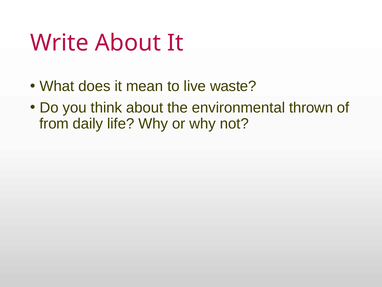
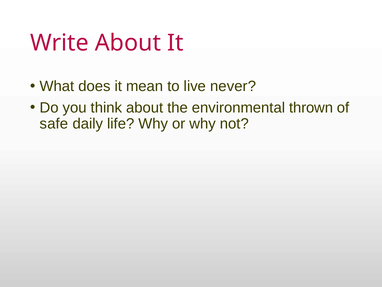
waste: waste -> never (233, 86)
from: from -> safe (54, 123)
